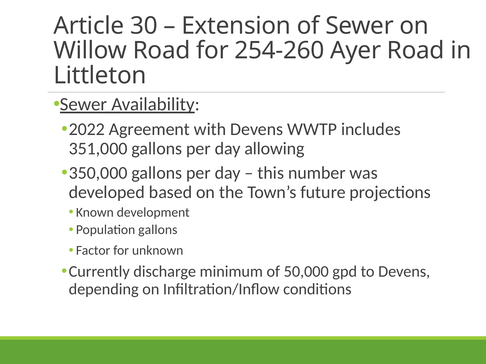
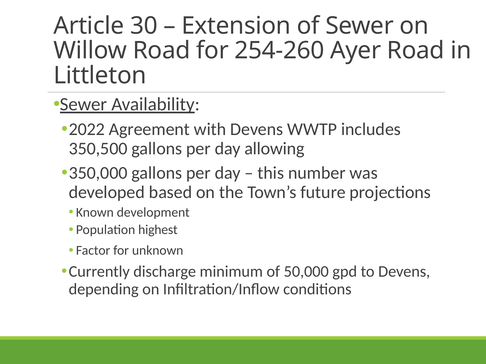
351,000: 351,000 -> 350,500 (98, 149)
Population gallons: gallons -> highest (158, 230)
